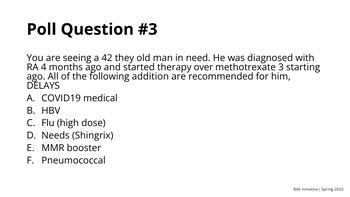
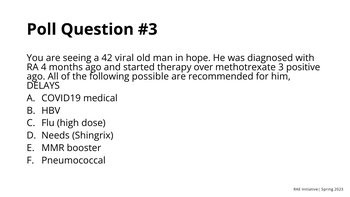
they: they -> viral (124, 58)
need: need -> hope (198, 58)
starting: starting -> positive (303, 67)
addition: addition -> possible (150, 76)
